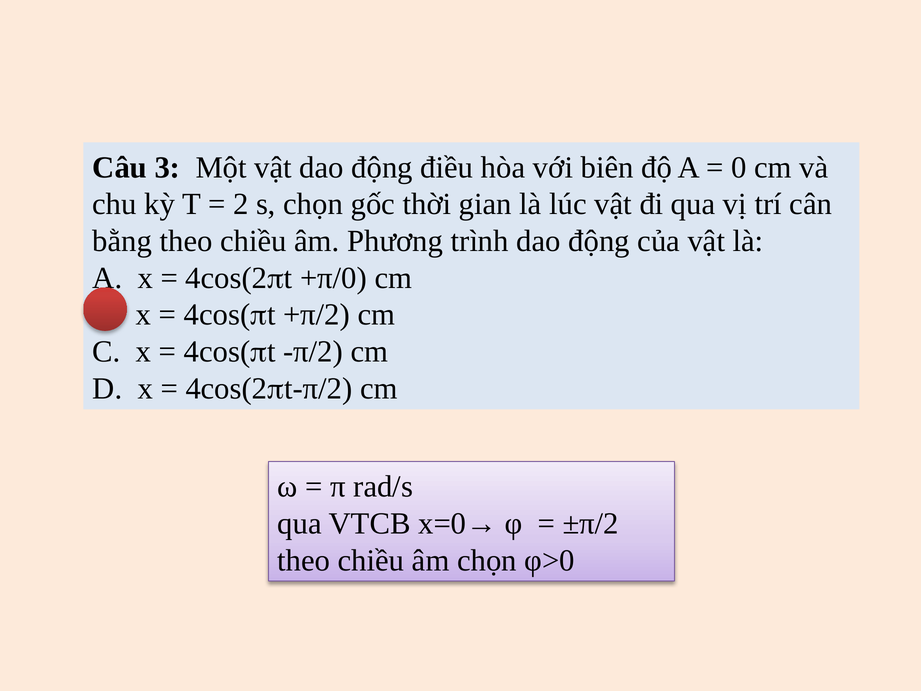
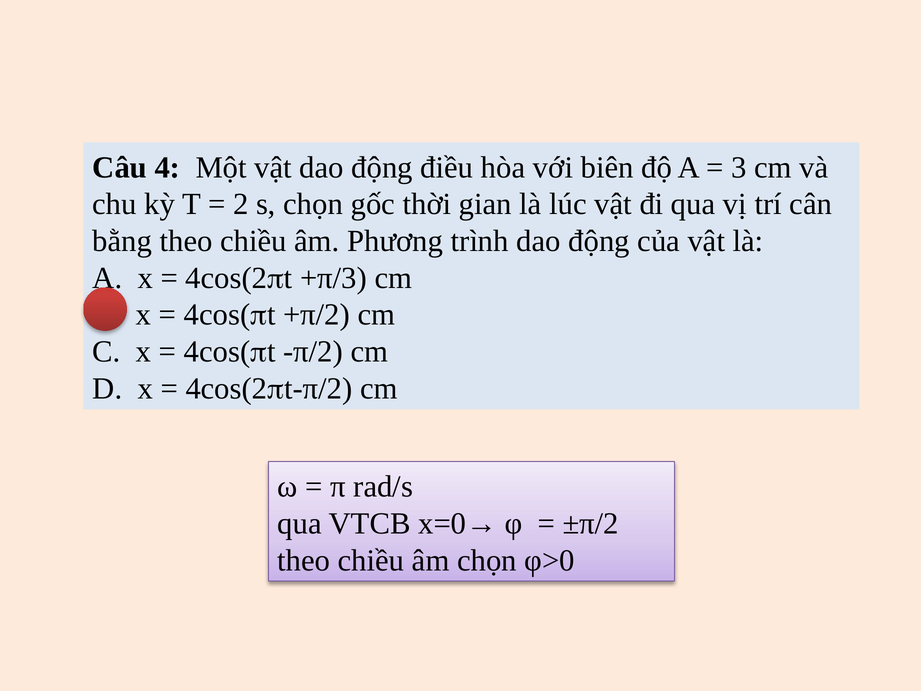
3: 3 -> 4 (167, 167)
0: 0 -> 3 (739, 167)
+π/0: +π/0 -> +π/3 (333, 278)
